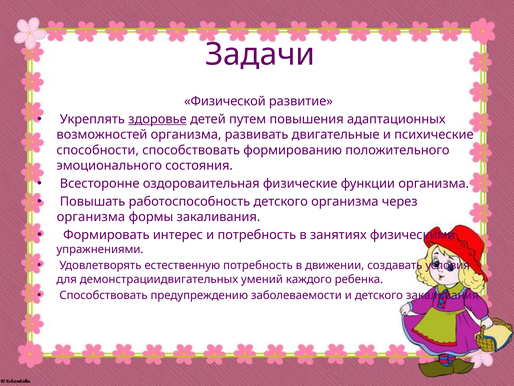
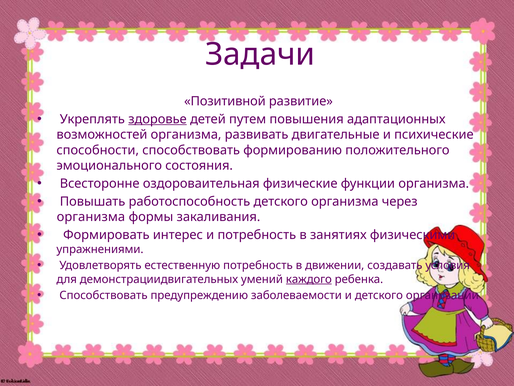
Физической: Физической -> Позитивной (225, 101)
каждого underline: none -> present (309, 279)
детского закаливания: закаливания -> организации (442, 295)
